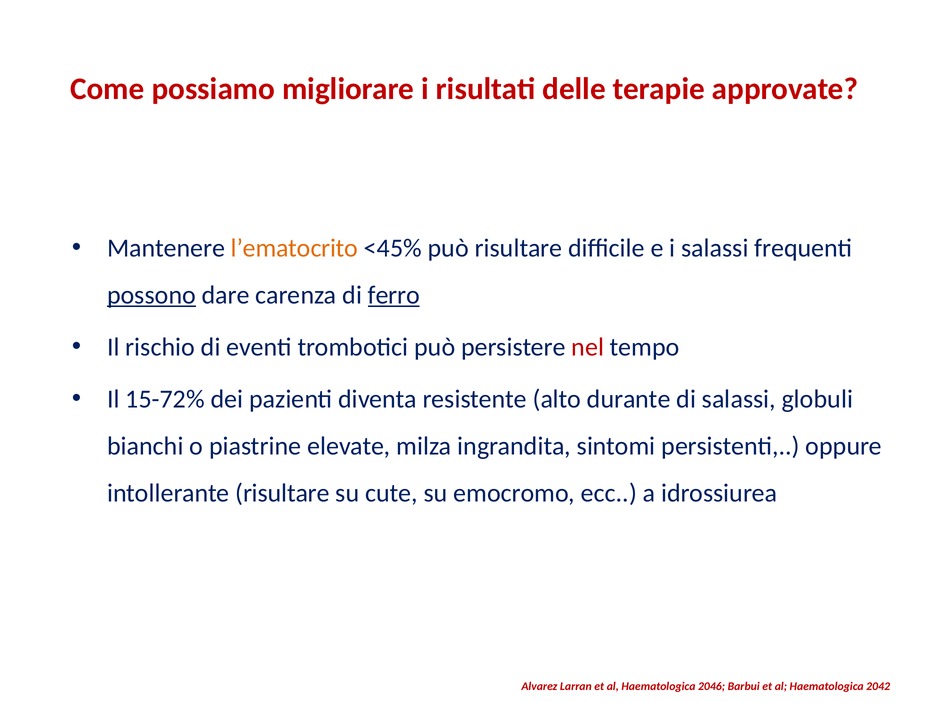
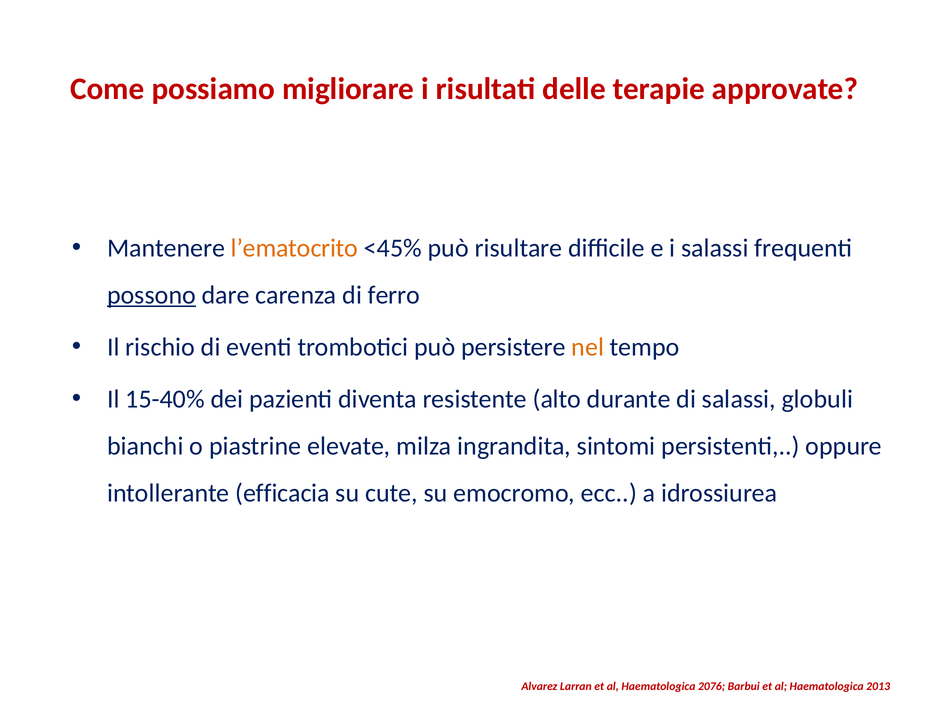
ferro underline: present -> none (394, 295)
nel colour: red -> orange (588, 347)
15-72%: 15-72% -> 15-40% (165, 399)
intollerante risultare: risultare -> efficacia (283, 493)
2046: 2046 -> 2076 (712, 686)
2042: 2042 -> 2013 (878, 686)
